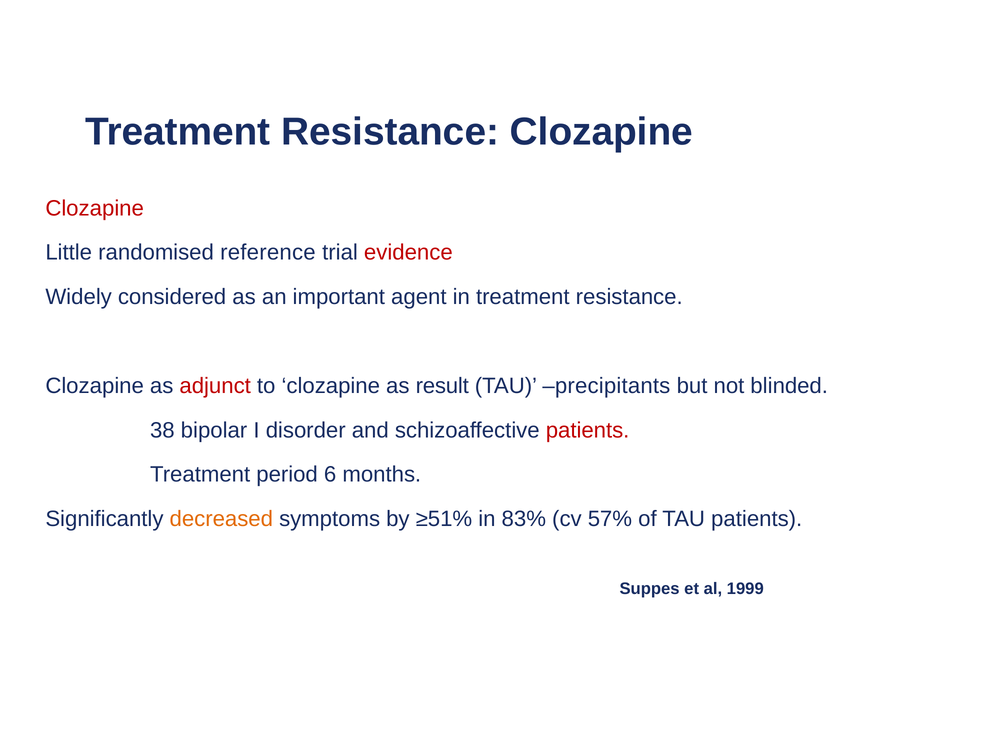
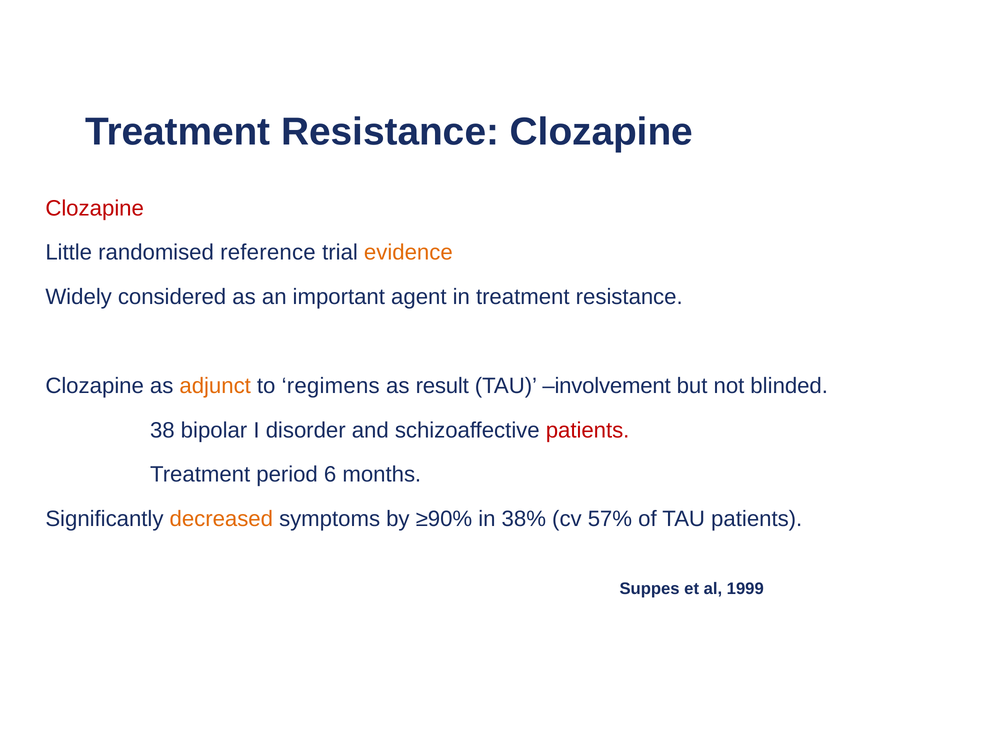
evidence colour: red -> orange (408, 253)
adjunct colour: red -> orange (215, 386)
to clozapine: clozapine -> regimens (331, 386)
precipitants: precipitants -> involvement (607, 386)
≥51%: ≥51% -> ≥90% (444, 519)
83%: 83% -> 38% (524, 519)
